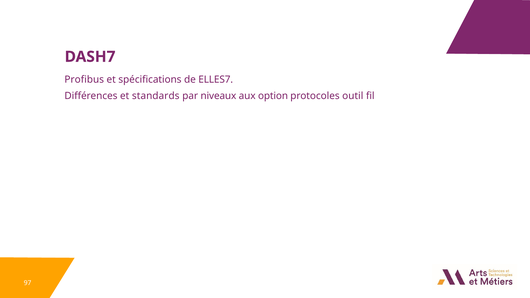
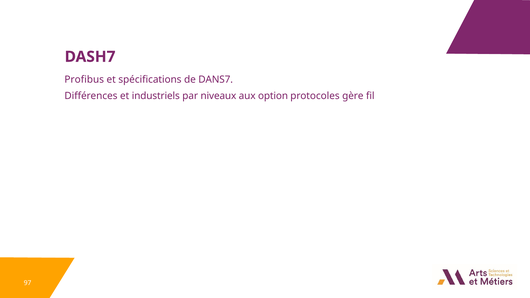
ELLES7: ELLES7 -> DANS7 (216, 80)
standards: standards -> industriels (156, 96)
outil: outil -> gère (353, 96)
